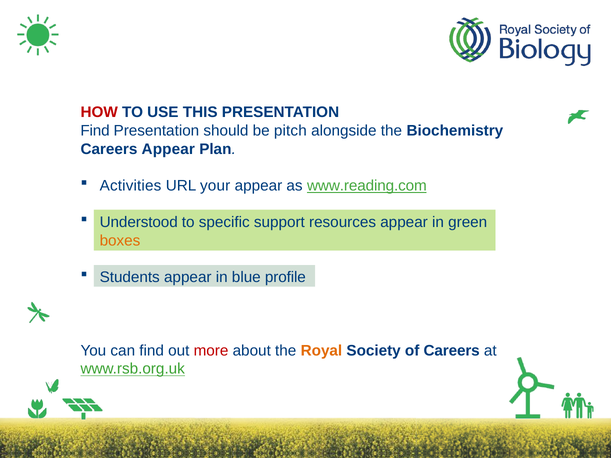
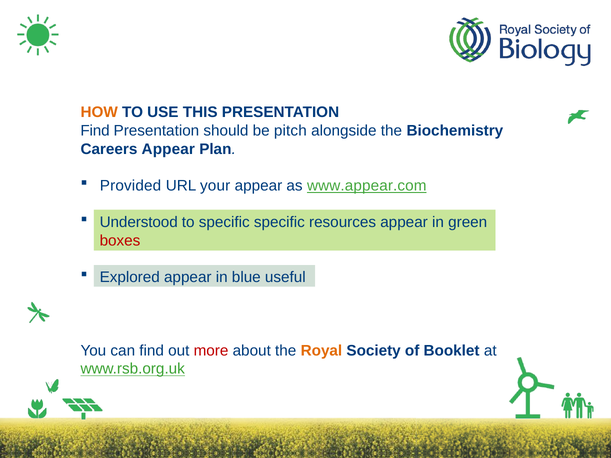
HOW colour: red -> orange (99, 113)
Activities: Activities -> Provided (131, 186)
www.reading.com: www.reading.com -> www.appear.com (367, 186)
specific support: support -> specific (279, 222)
boxes colour: orange -> red (120, 241)
Students: Students -> Explored (130, 277)
profile: profile -> useful (285, 277)
of Careers: Careers -> Booklet (452, 351)
